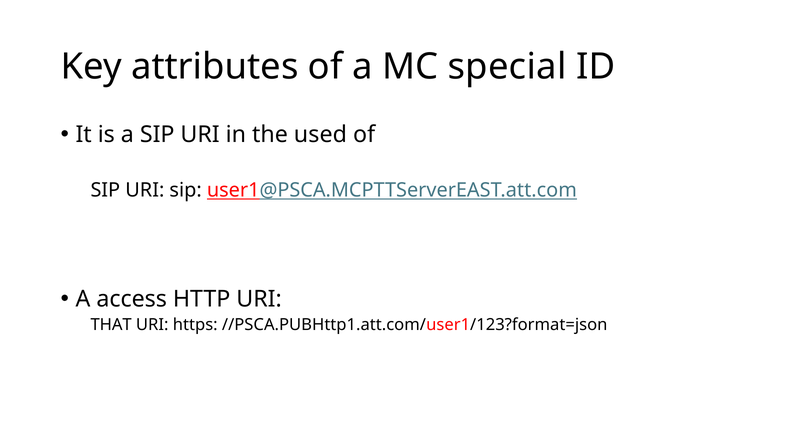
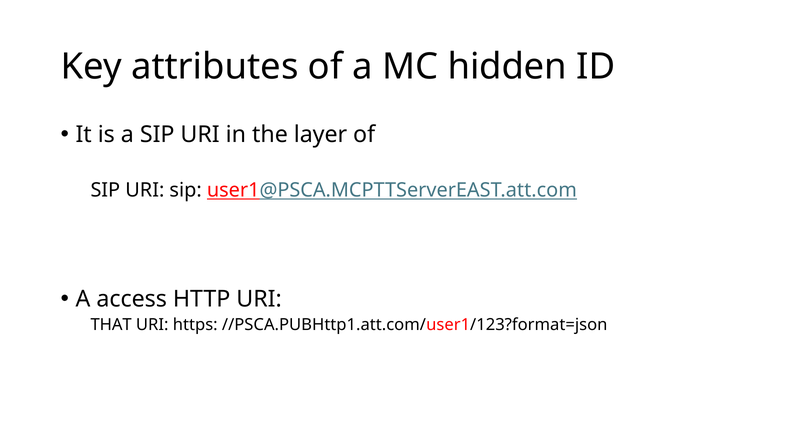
special: special -> hidden (507, 67)
used: used -> layer (321, 135)
